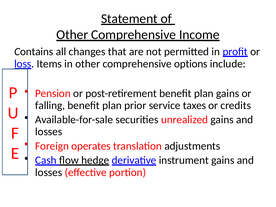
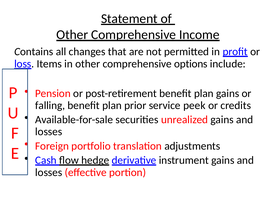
taxes: taxes -> peek (194, 105)
operates: operates -> portfolio (91, 146)
